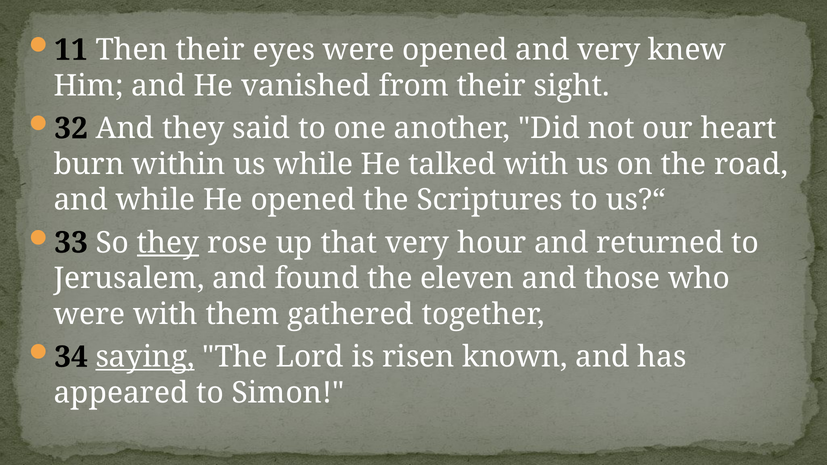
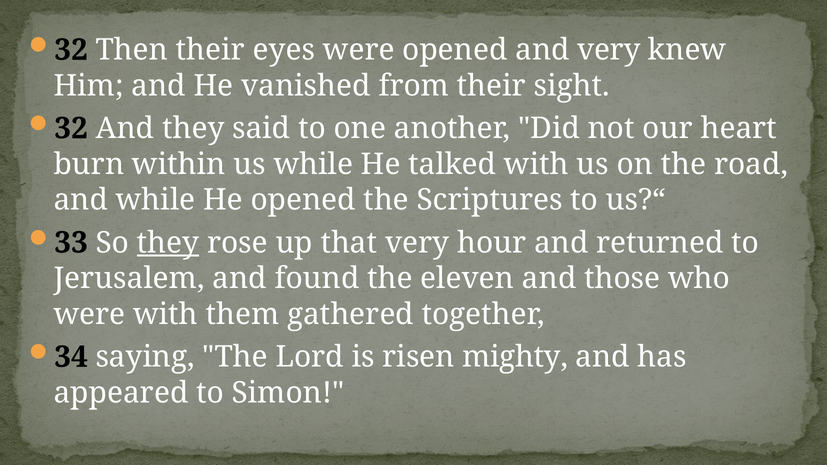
11: 11 -> 32 (71, 50)
saying underline: present -> none (145, 357)
known: known -> mighty (515, 357)
